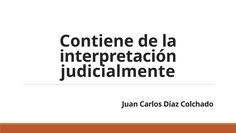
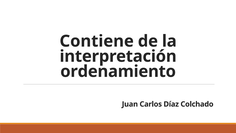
judicialmente: judicialmente -> ordenamiento (118, 71)
